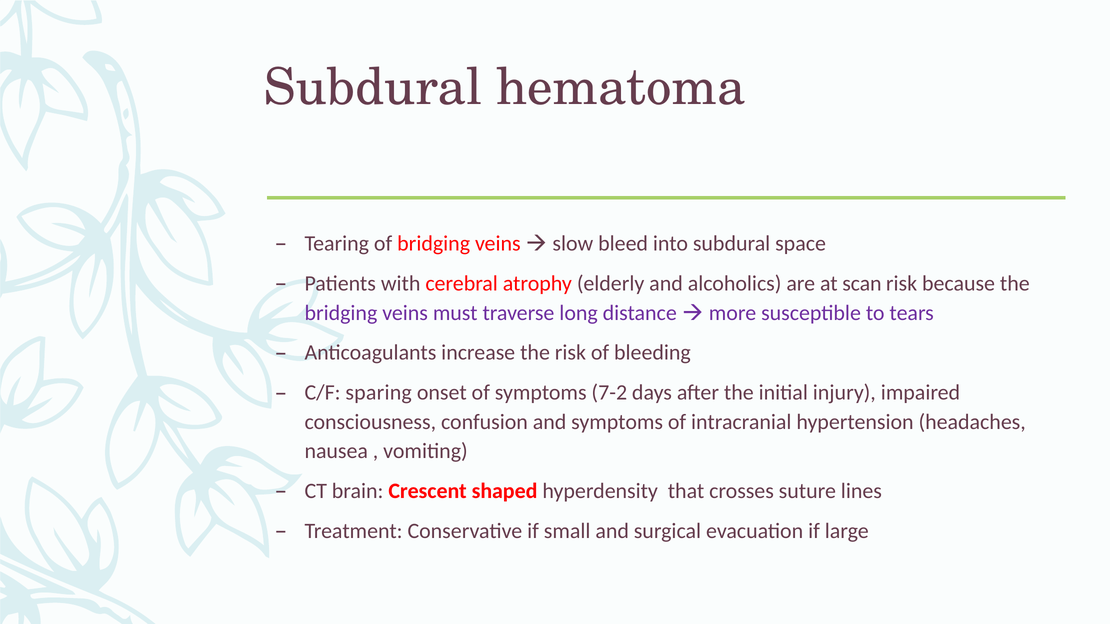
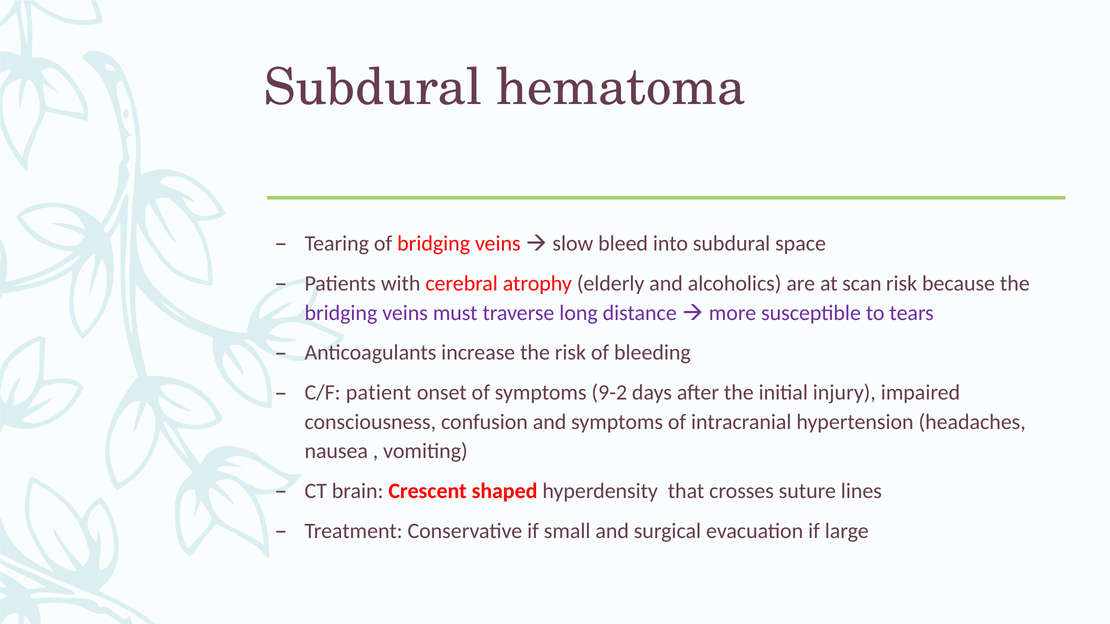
sparing: sparing -> patient (379, 393)
7-2: 7-2 -> 9-2 (609, 393)
